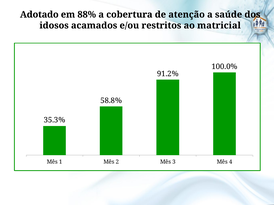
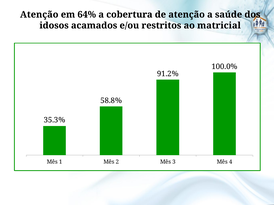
Adotado: Adotado -> Atenção (39, 15)
88%: 88% -> 64% (87, 15)
